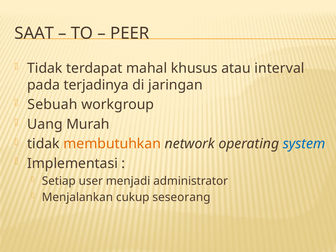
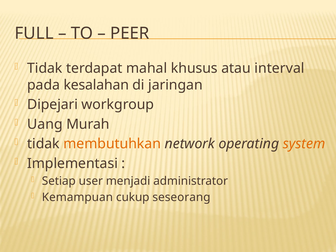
SAAT: SAAT -> FULL (34, 33)
terjadinya: terjadinya -> kesalahan (96, 85)
Sebuah: Sebuah -> Dipejari (53, 105)
system colour: blue -> orange (304, 144)
Menjalankan: Menjalankan -> Kemampuan (77, 197)
